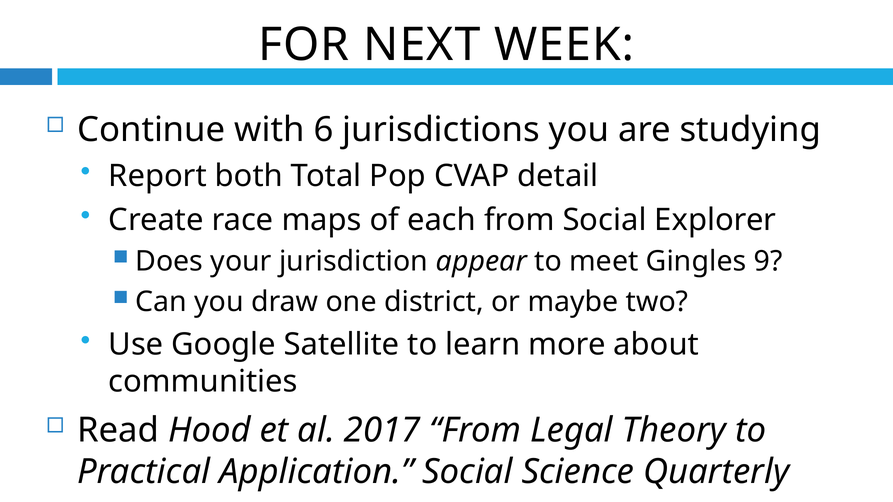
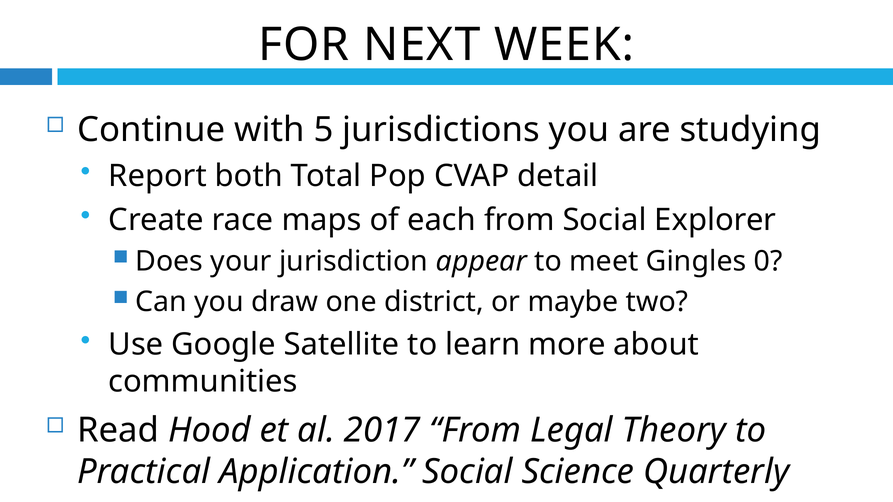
6: 6 -> 5 (324, 130)
9: 9 -> 0 (768, 262)
